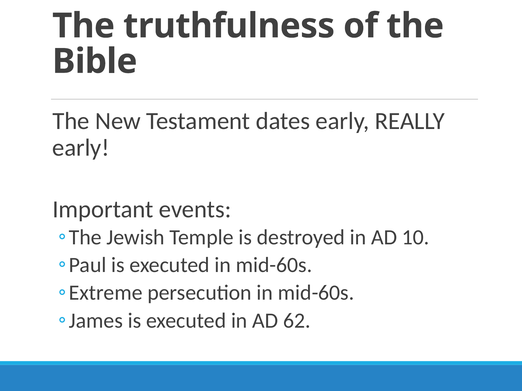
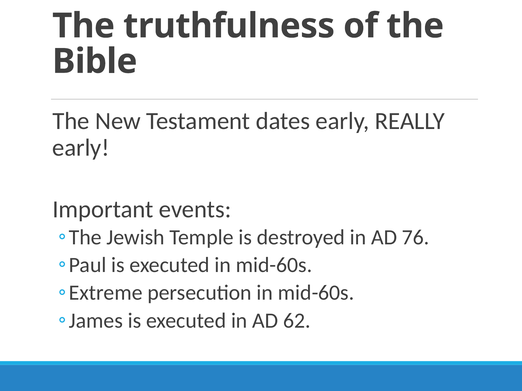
10: 10 -> 76 (416, 238)
